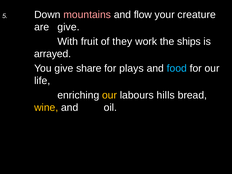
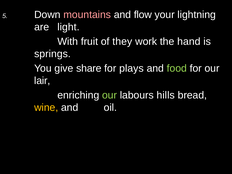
creature: creature -> lightning (197, 15)
are give: give -> light (68, 27)
ships: ships -> hand (189, 41)
arrayed: arrayed -> springs (52, 54)
food colour: light blue -> light green (177, 68)
life: life -> lair (42, 81)
our colour: yellow -> light green (110, 95)
